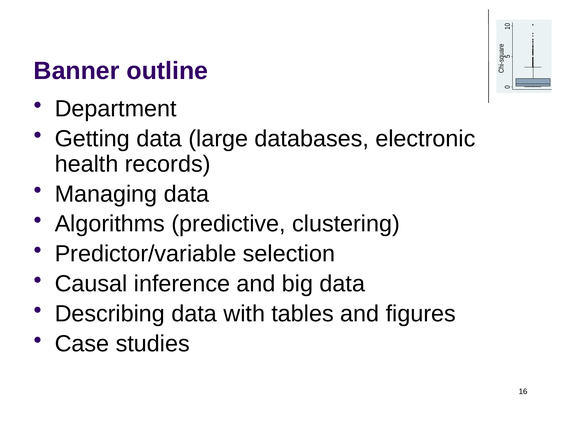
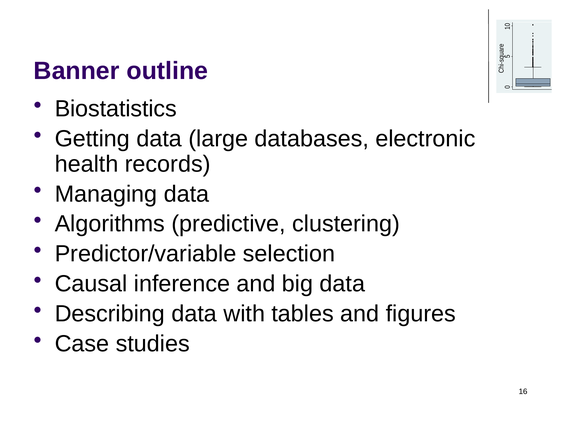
Department: Department -> Biostatistics (116, 109)
